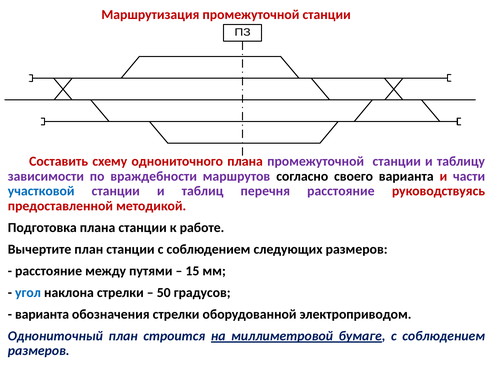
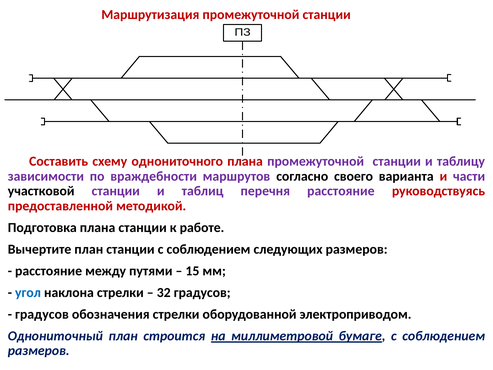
участковой colour: blue -> black (41, 191)
50: 50 -> 32 (164, 292)
варианта: варианта -> градусов (42, 314)
